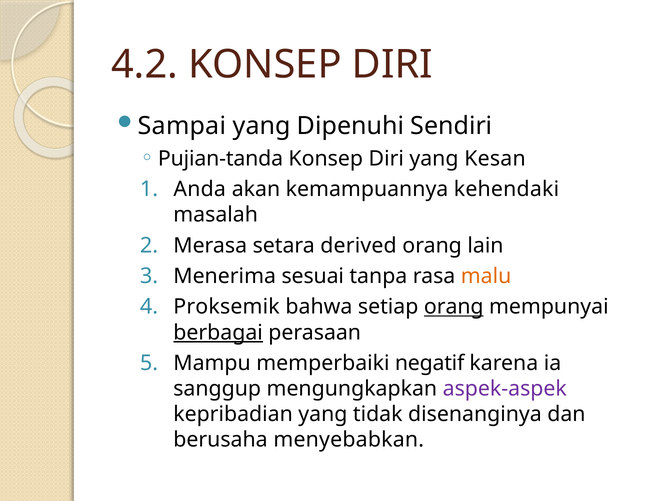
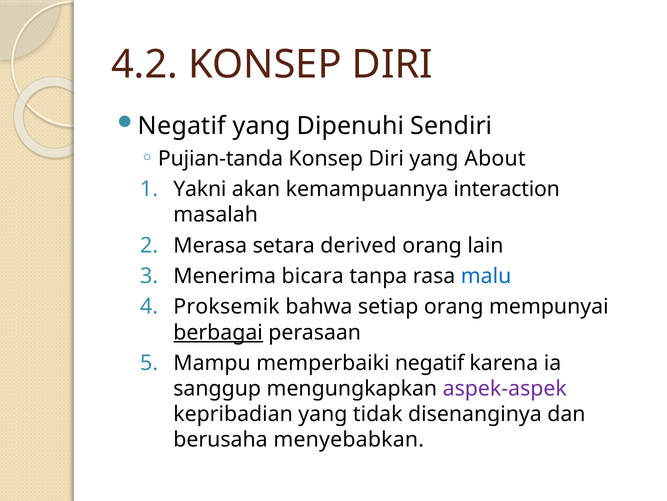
Sampai: Sampai -> Negatif (182, 126)
Kesan: Kesan -> About (495, 158)
Anda: Anda -> Yakni (200, 189)
kehendaki: kehendaki -> interaction (507, 189)
sesuai: sesuai -> bicara (313, 276)
malu colour: orange -> blue (486, 276)
orang underline: present -> none (454, 306)
